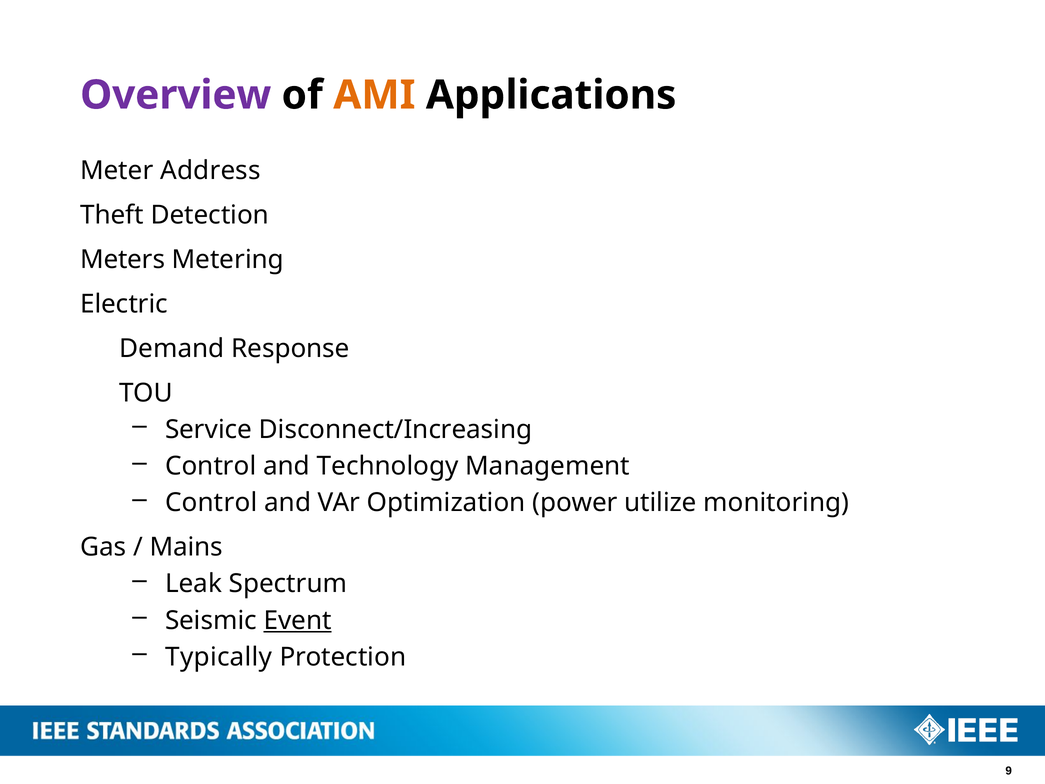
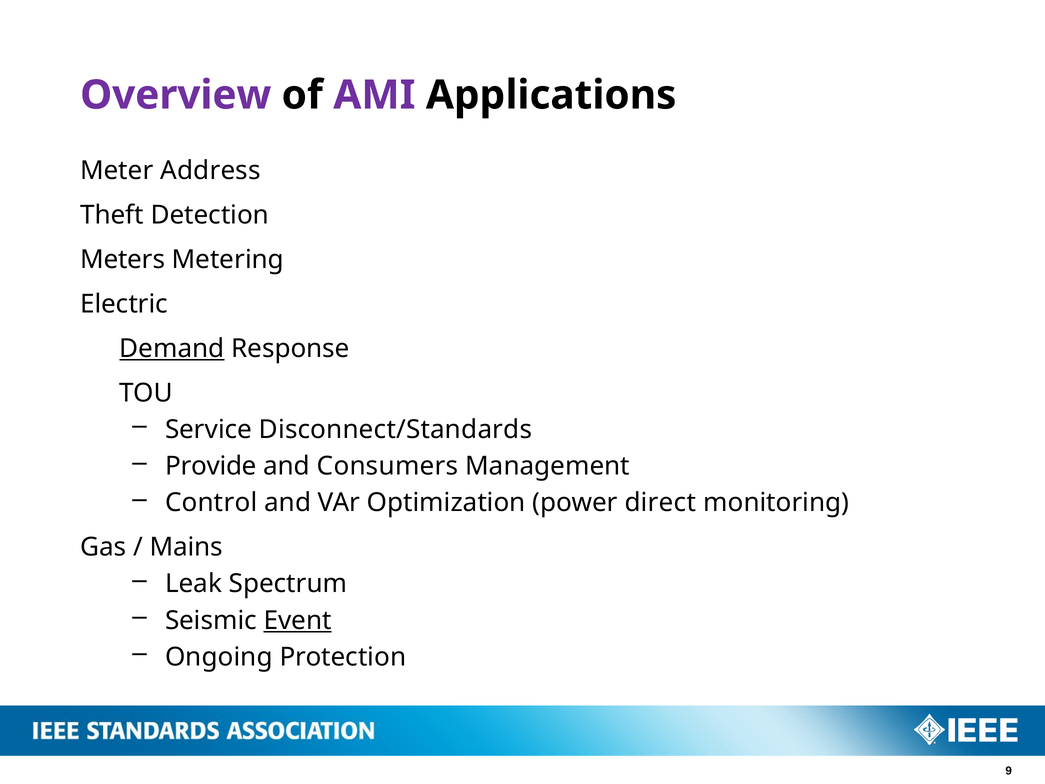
AMI colour: orange -> purple (374, 95)
Demand underline: none -> present (172, 348)
Disconnect/Increasing: Disconnect/Increasing -> Disconnect/Standards (395, 429)
Control: Control -> Provide (211, 466)
Technology: Technology -> Consumers (388, 466)
utilize: utilize -> direct (660, 503)
Typically: Typically -> Ongoing (219, 657)
